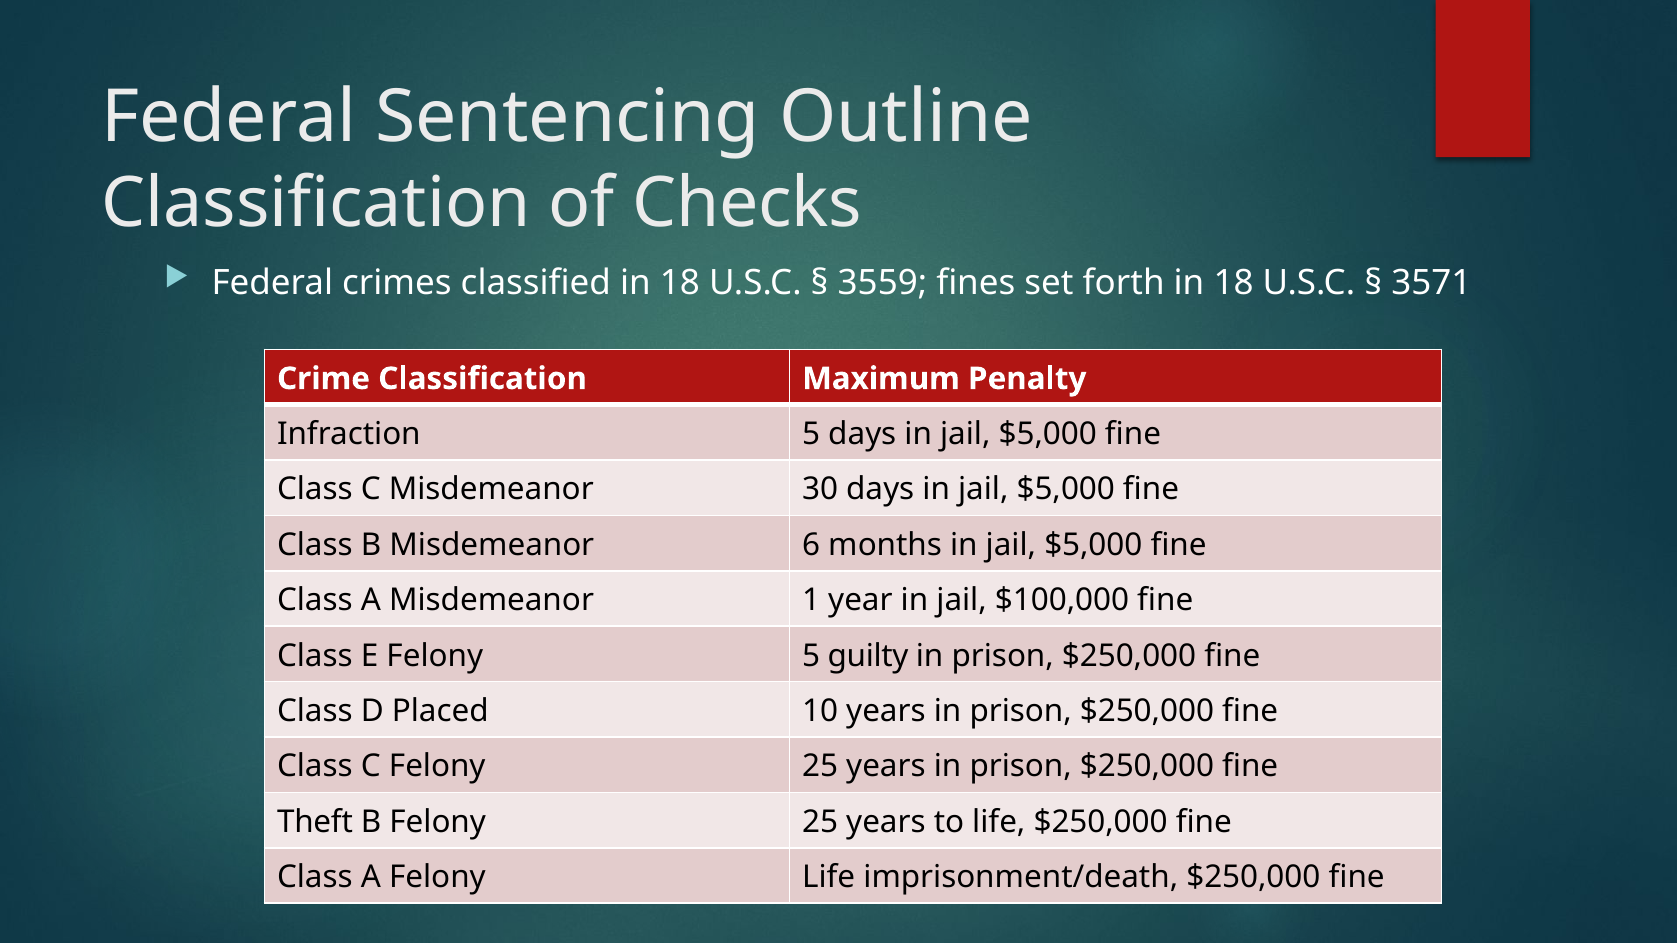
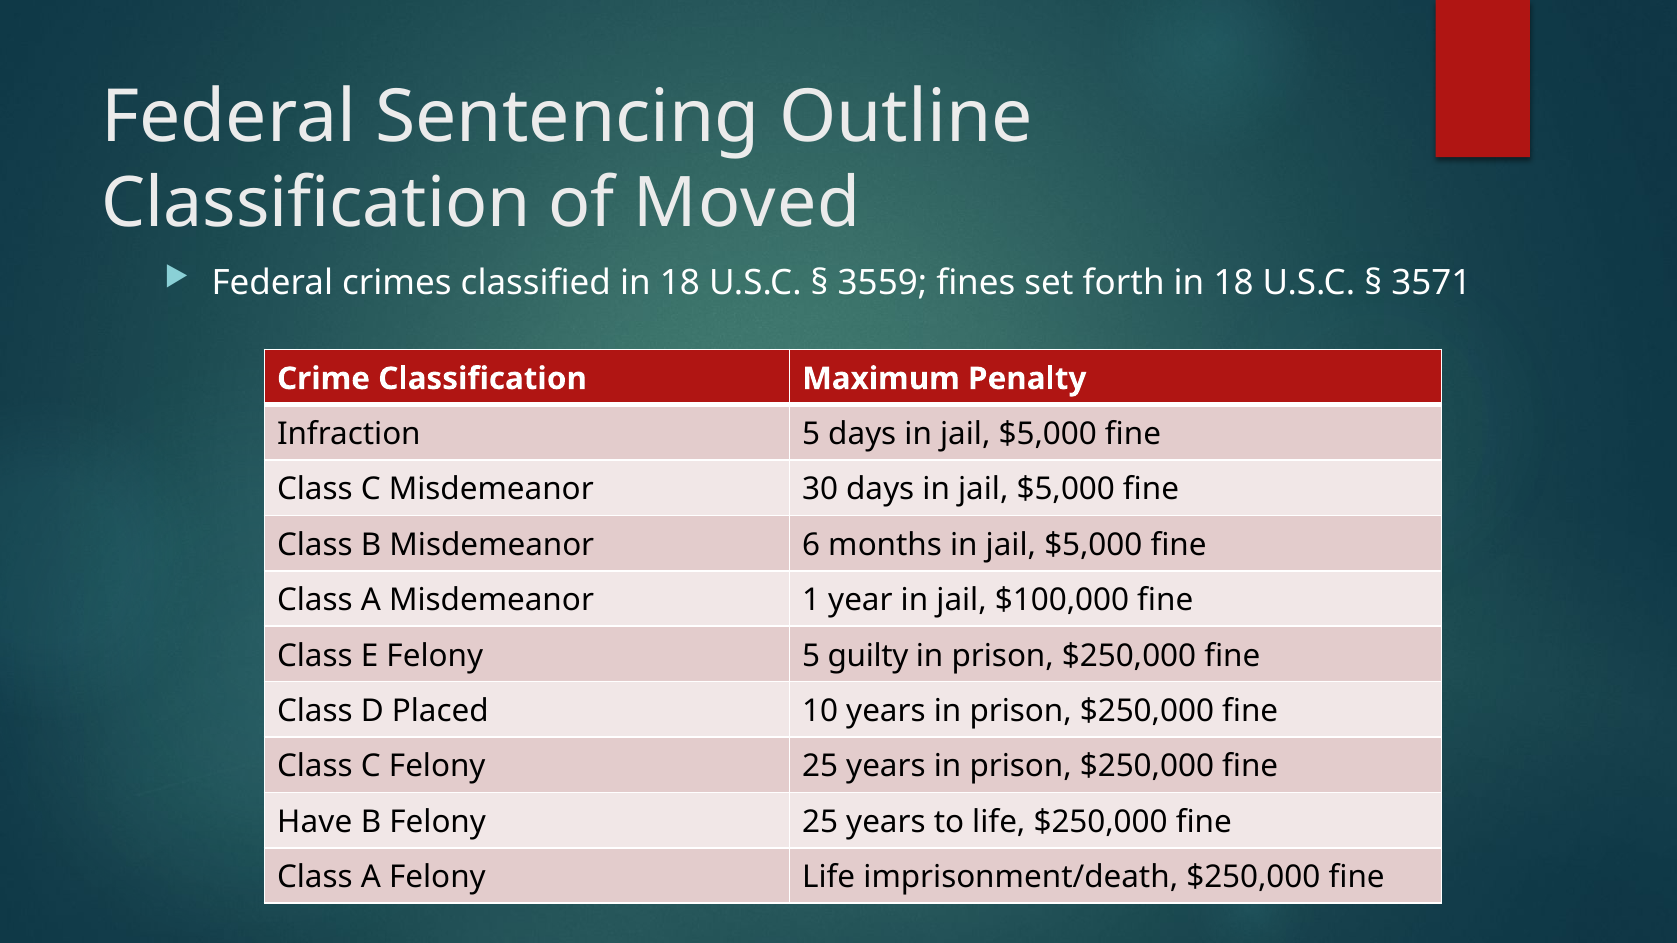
Checks: Checks -> Moved (747, 203)
Theft: Theft -> Have (315, 822)
